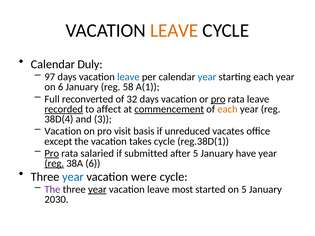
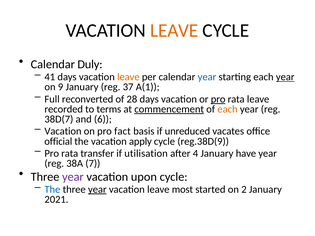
97: 97 -> 41 (50, 77)
leave colour: blue -> orange (128, 77)
year underline: none -> present (285, 77)
on 6: 6 -> 9 (61, 87)
58: 58 -> 37 (128, 87)
32: 32 -> 28 (132, 99)
recorded underline: present -> none (64, 109)
affect: affect -> terms (109, 109)
38D(4: 38D(4 -> 38D(7 (59, 119)
3: 3 -> 6 (103, 119)
visit: visit -> fact (122, 131)
except: except -> official (58, 141)
takes: takes -> apply (140, 141)
reg.38D(1: reg.38D(1 -> reg.38D(9 (203, 141)
Pro underline: present -> none (52, 154)
salaried: salaried -> transfer (97, 154)
submitted: submitted -> utilisation (146, 154)
after 5: 5 -> 4 (195, 154)
reg underline: present -> none (54, 164)
38A 6: 6 -> 7 (93, 164)
year colour: blue -> purple (73, 177)
were: were -> upon (144, 177)
The colour: purple -> blue (52, 190)
on 5: 5 -> 2 (244, 190)
2030: 2030 -> 2021 (56, 200)
